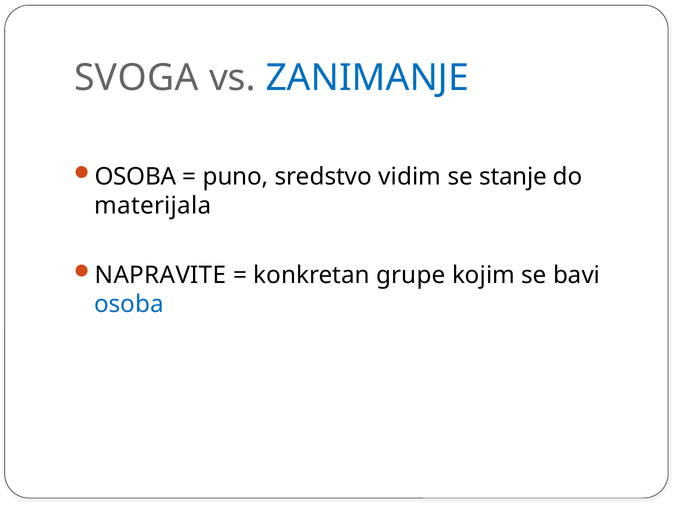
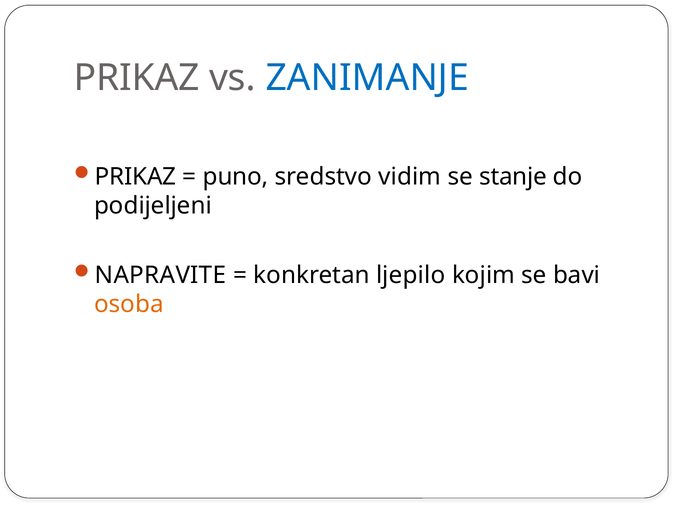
SVOGA: SVOGA -> PRIKAZ (137, 78)
OSOBA: OSOBA -> PRIKAZ (135, 177)
materijala: materijala -> podijeljeni (153, 206)
grupe: grupe -> ljepilo (411, 275)
osoba colour: blue -> orange (129, 304)
